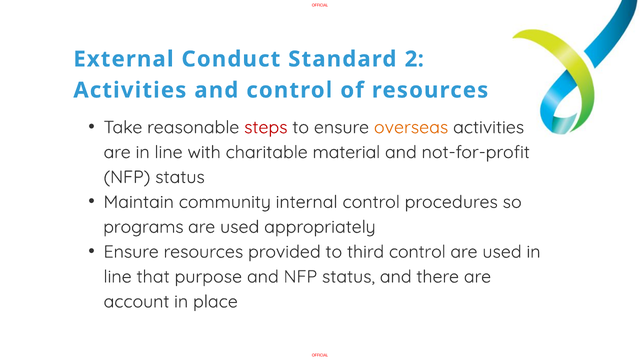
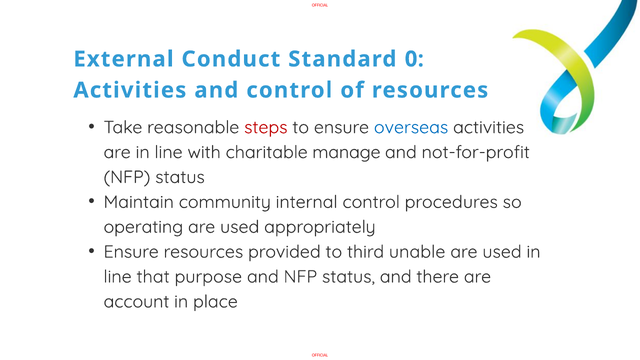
2: 2 -> 0 (414, 59)
overseas colour: orange -> blue (411, 127)
material: material -> manage (346, 152)
programs: programs -> operating (143, 227)
third control: control -> unable (417, 252)
